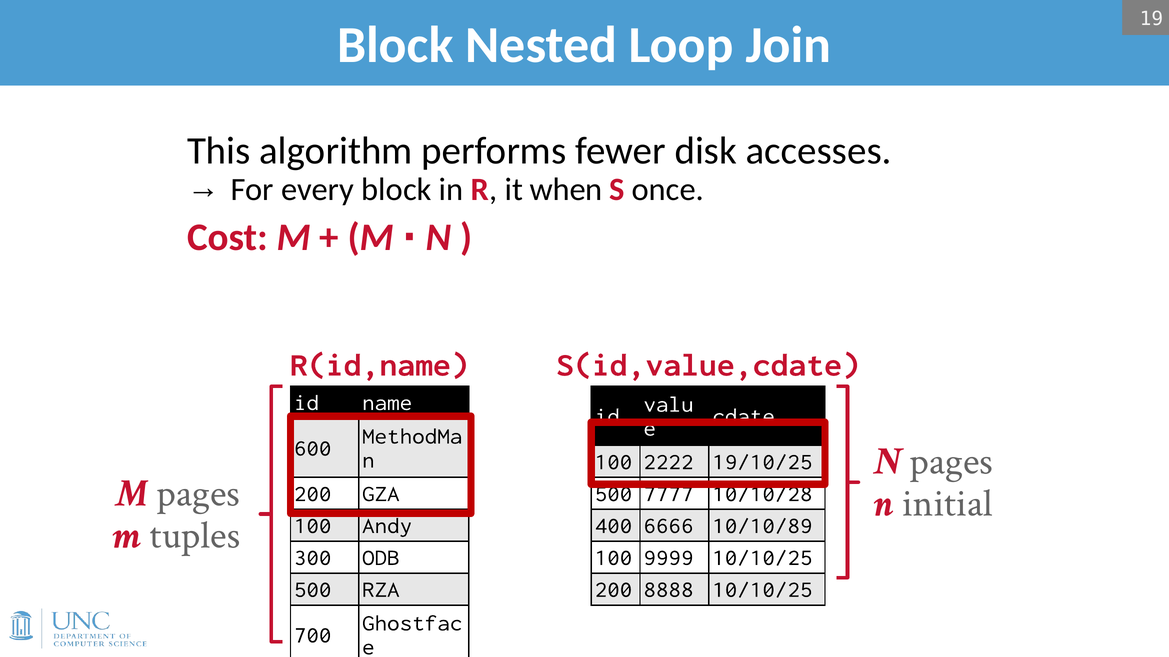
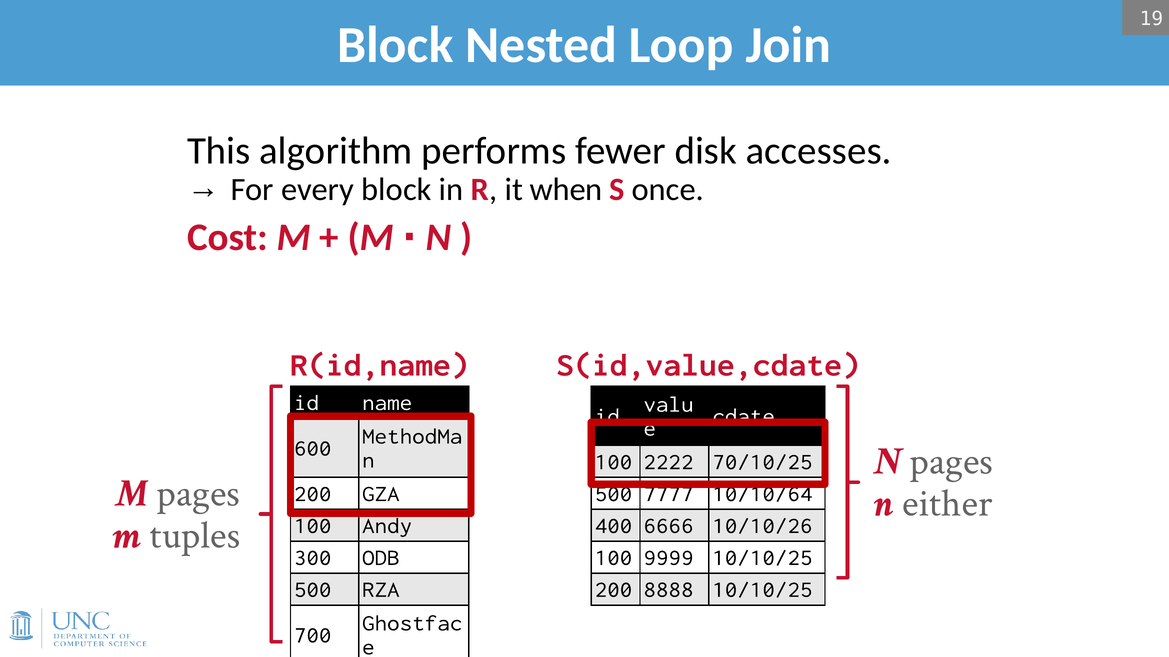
19/10/25: 19/10/25 -> 70/10/25 (762, 462)
10/10/28: 10/10/28 -> 10/10/64 (762, 494)
initial: initial -> either (947, 503)
10/10/89: 10/10/89 -> 10/10/26 (762, 526)
